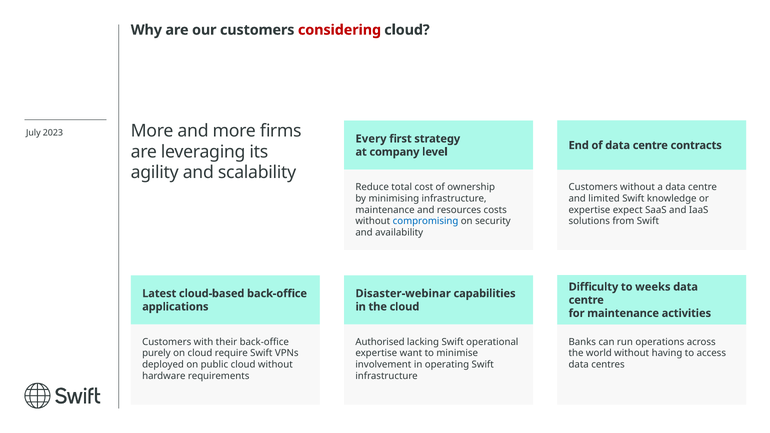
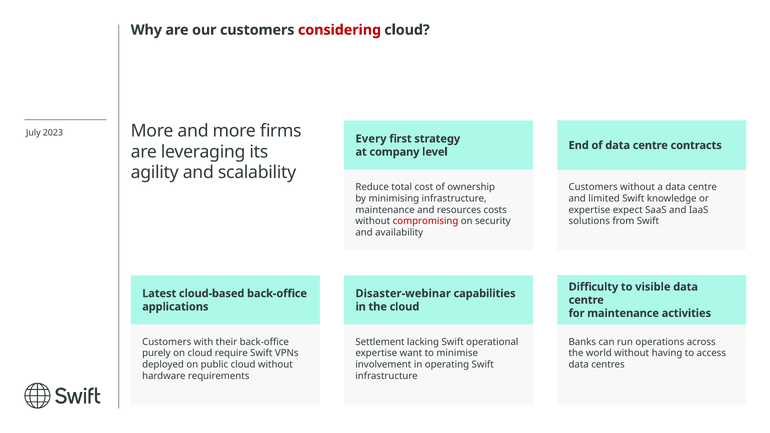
compromising colour: blue -> red (426, 221)
weeks: weeks -> visible (653, 287)
Authorised: Authorised -> Settlement (380, 342)
